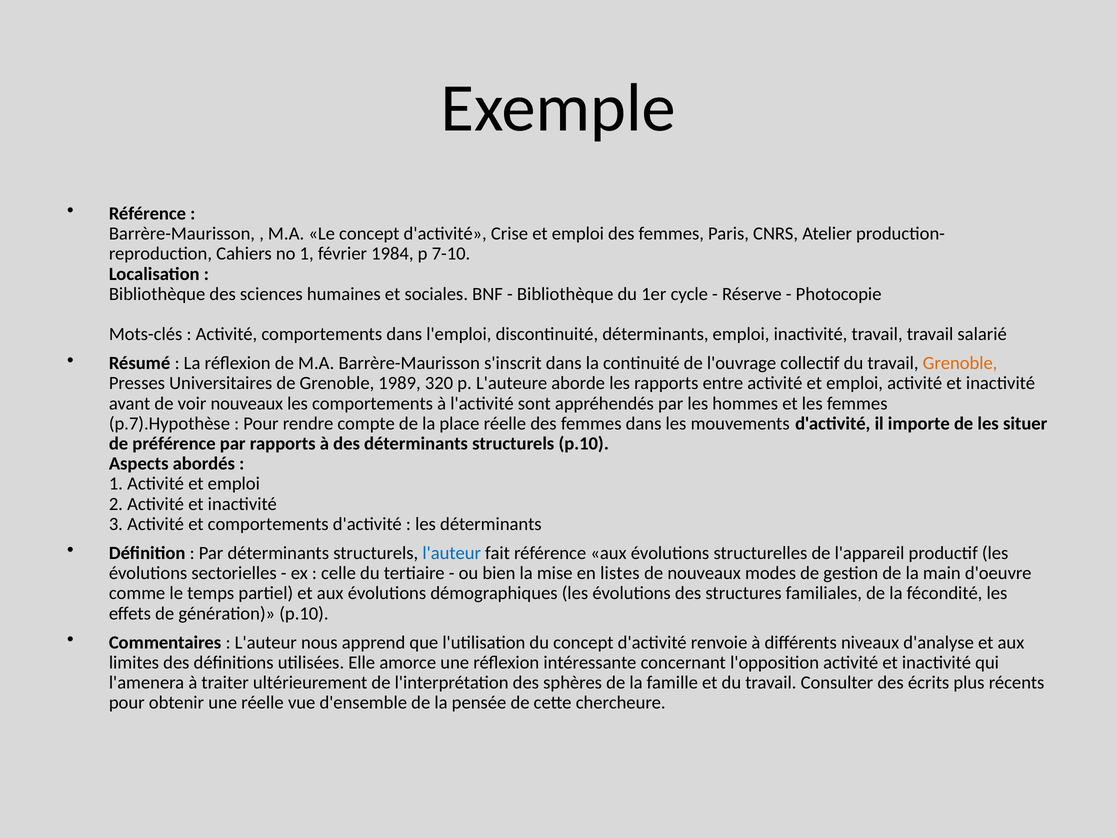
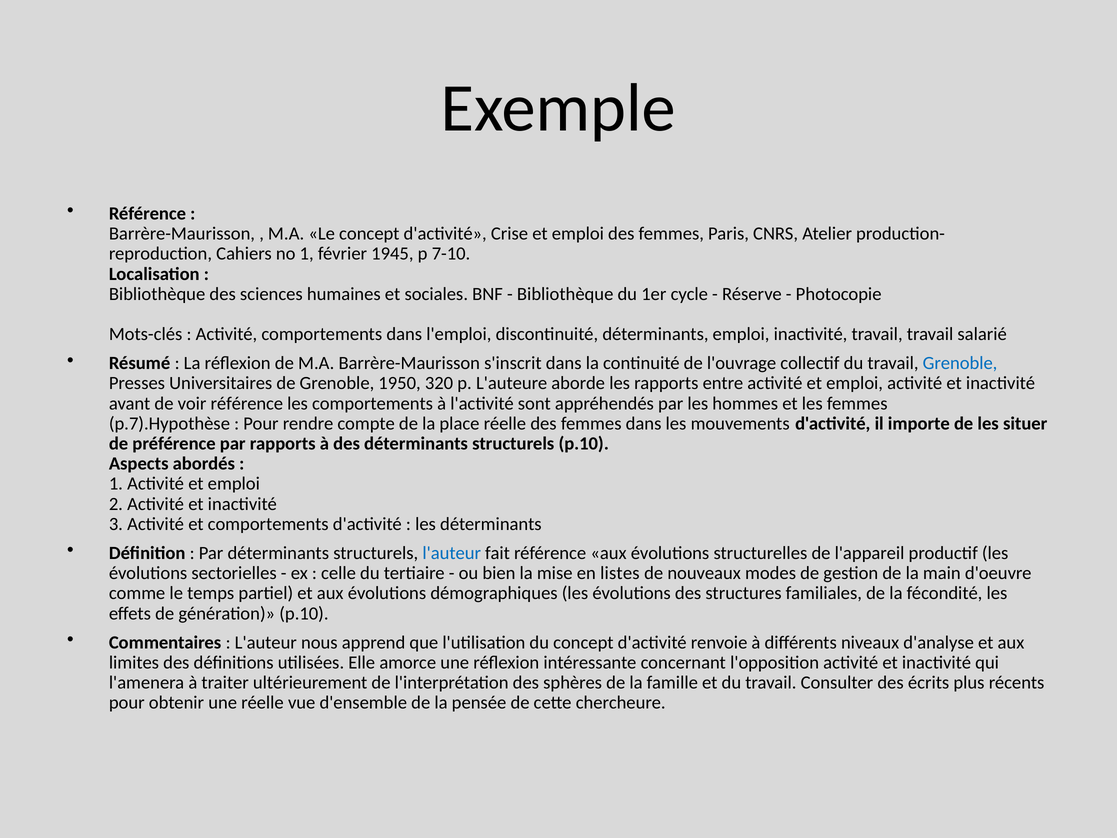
1984: 1984 -> 1945 (392, 254)
Grenoble colour: orange -> blue (960, 363)
1989: 1989 -> 1950 (400, 383)
voir nouveaux: nouveaux -> référence (247, 403)
